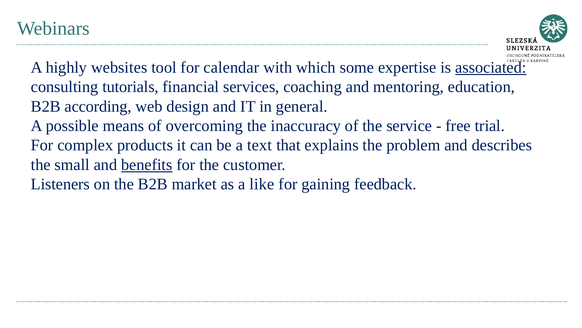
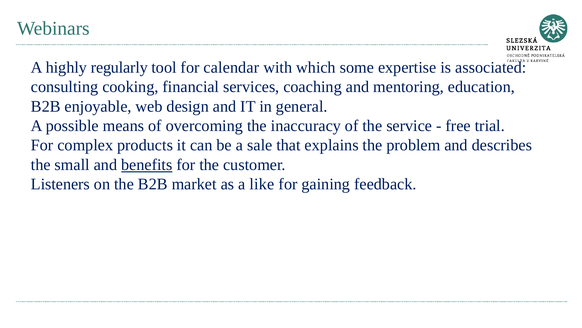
websites: websites -> regularly (119, 67)
associated underline: present -> none (491, 67)
tutorials: tutorials -> cooking (130, 87)
according: according -> enjoyable (98, 106)
text: text -> sale (260, 145)
